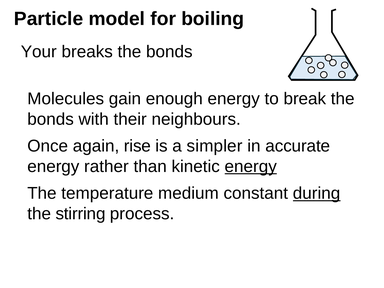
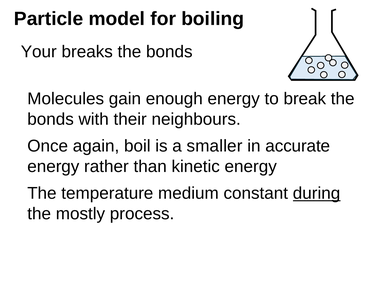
rise: rise -> boil (137, 146)
simpler: simpler -> smaller (215, 146)
energy underline: present -> none (251, 166)
stirring: stirring -> mostly (80, 214)
